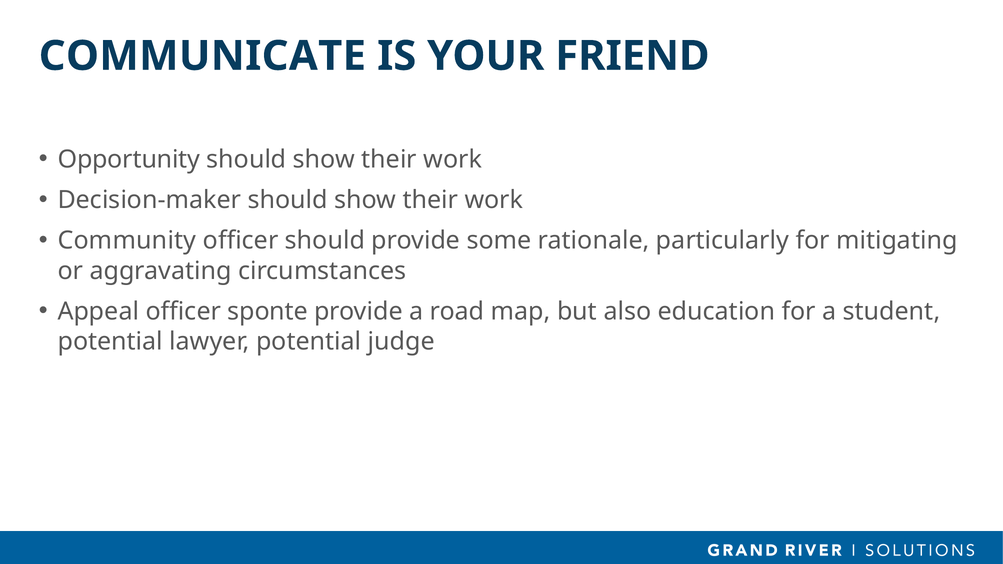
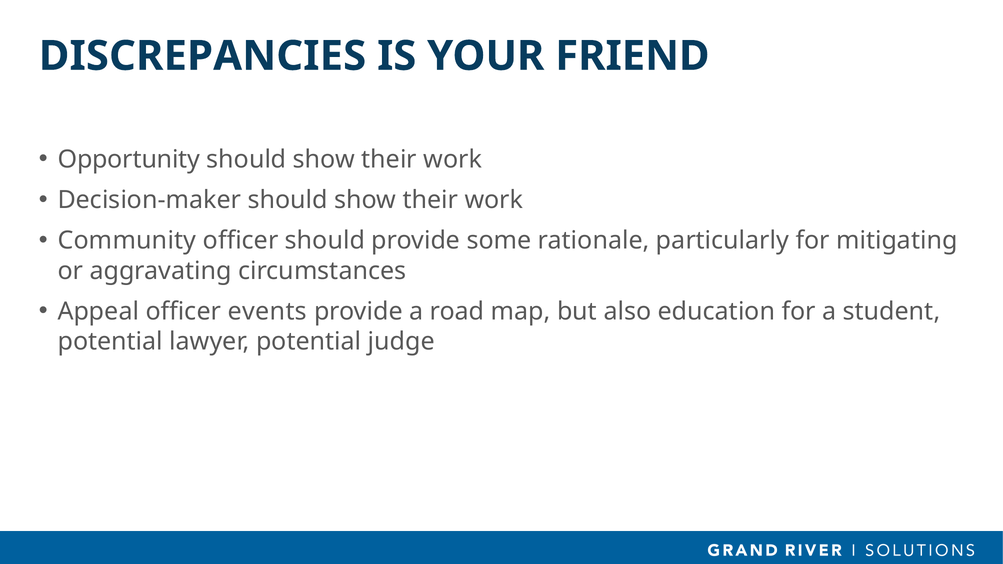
COMMUNICATE: COMMUNICATE -> DISCREPANCIES (203, 56)
sponte: sponte -> events (267, 311)
